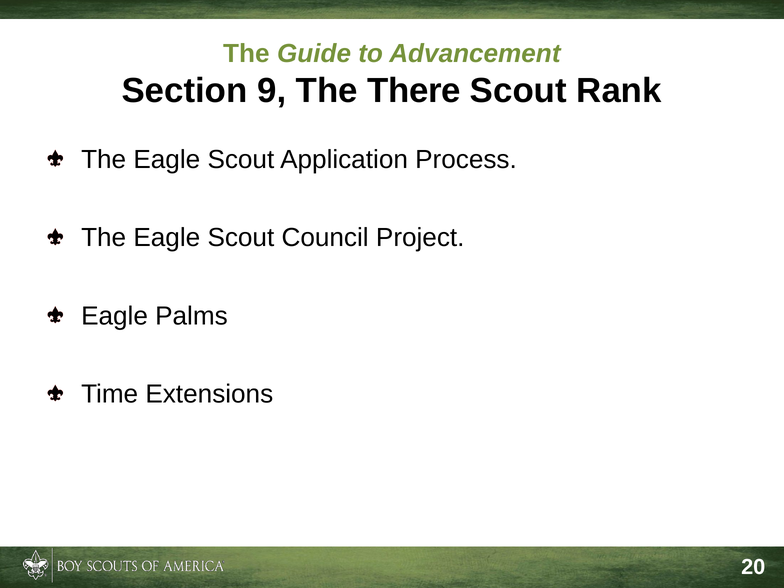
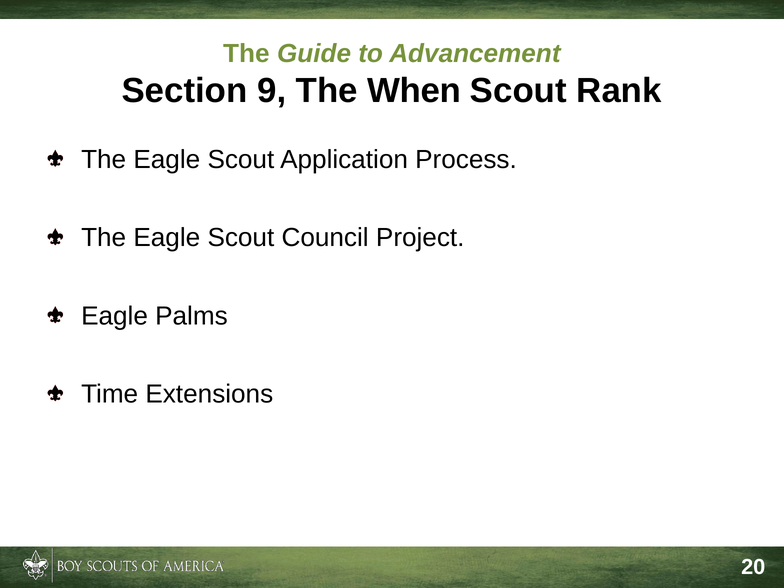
There: There -> When (414, 91)
